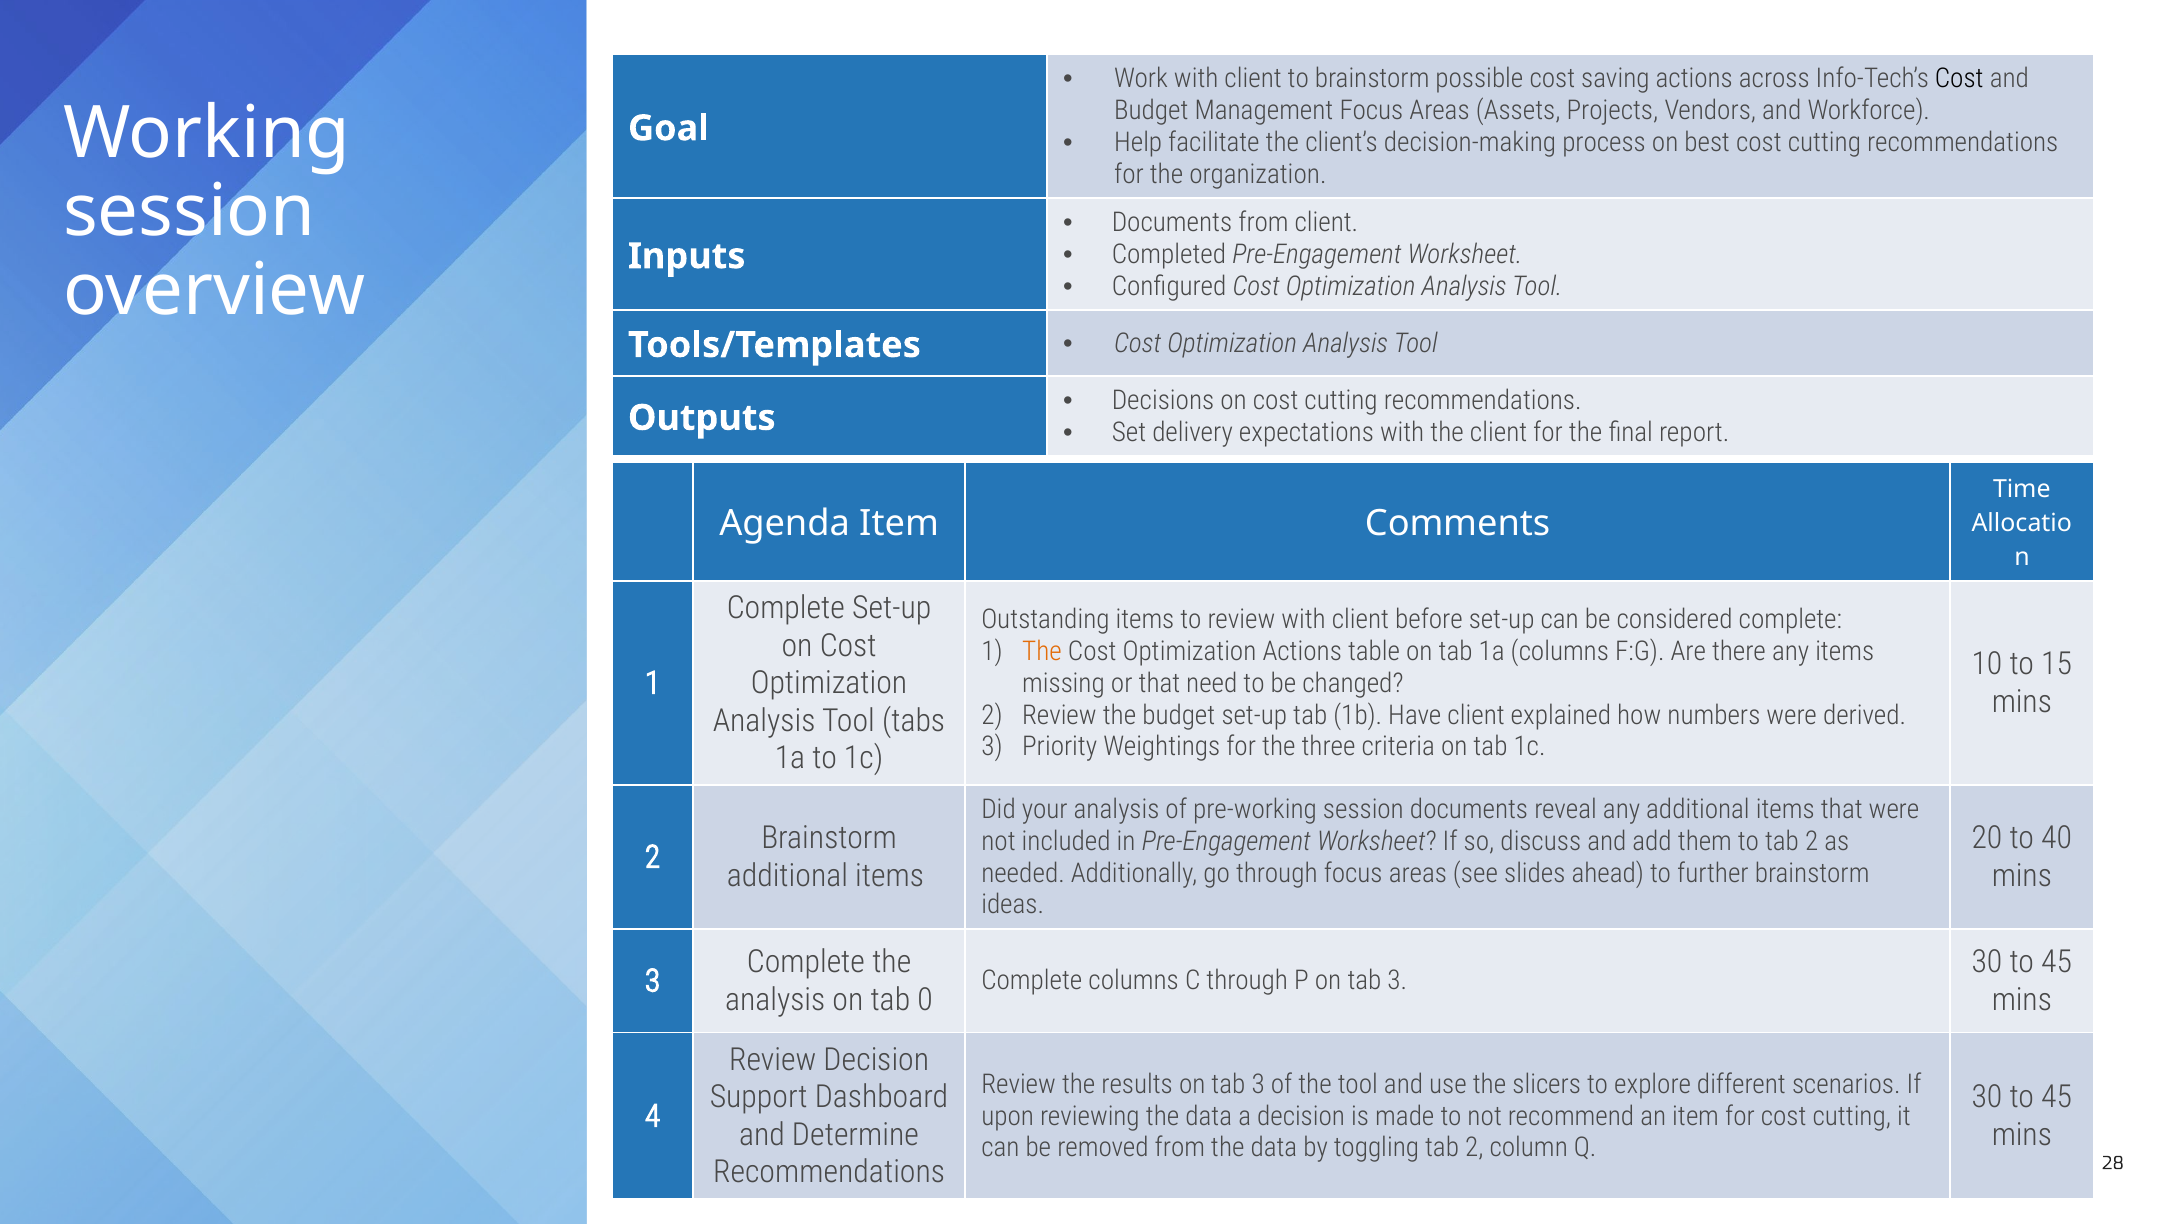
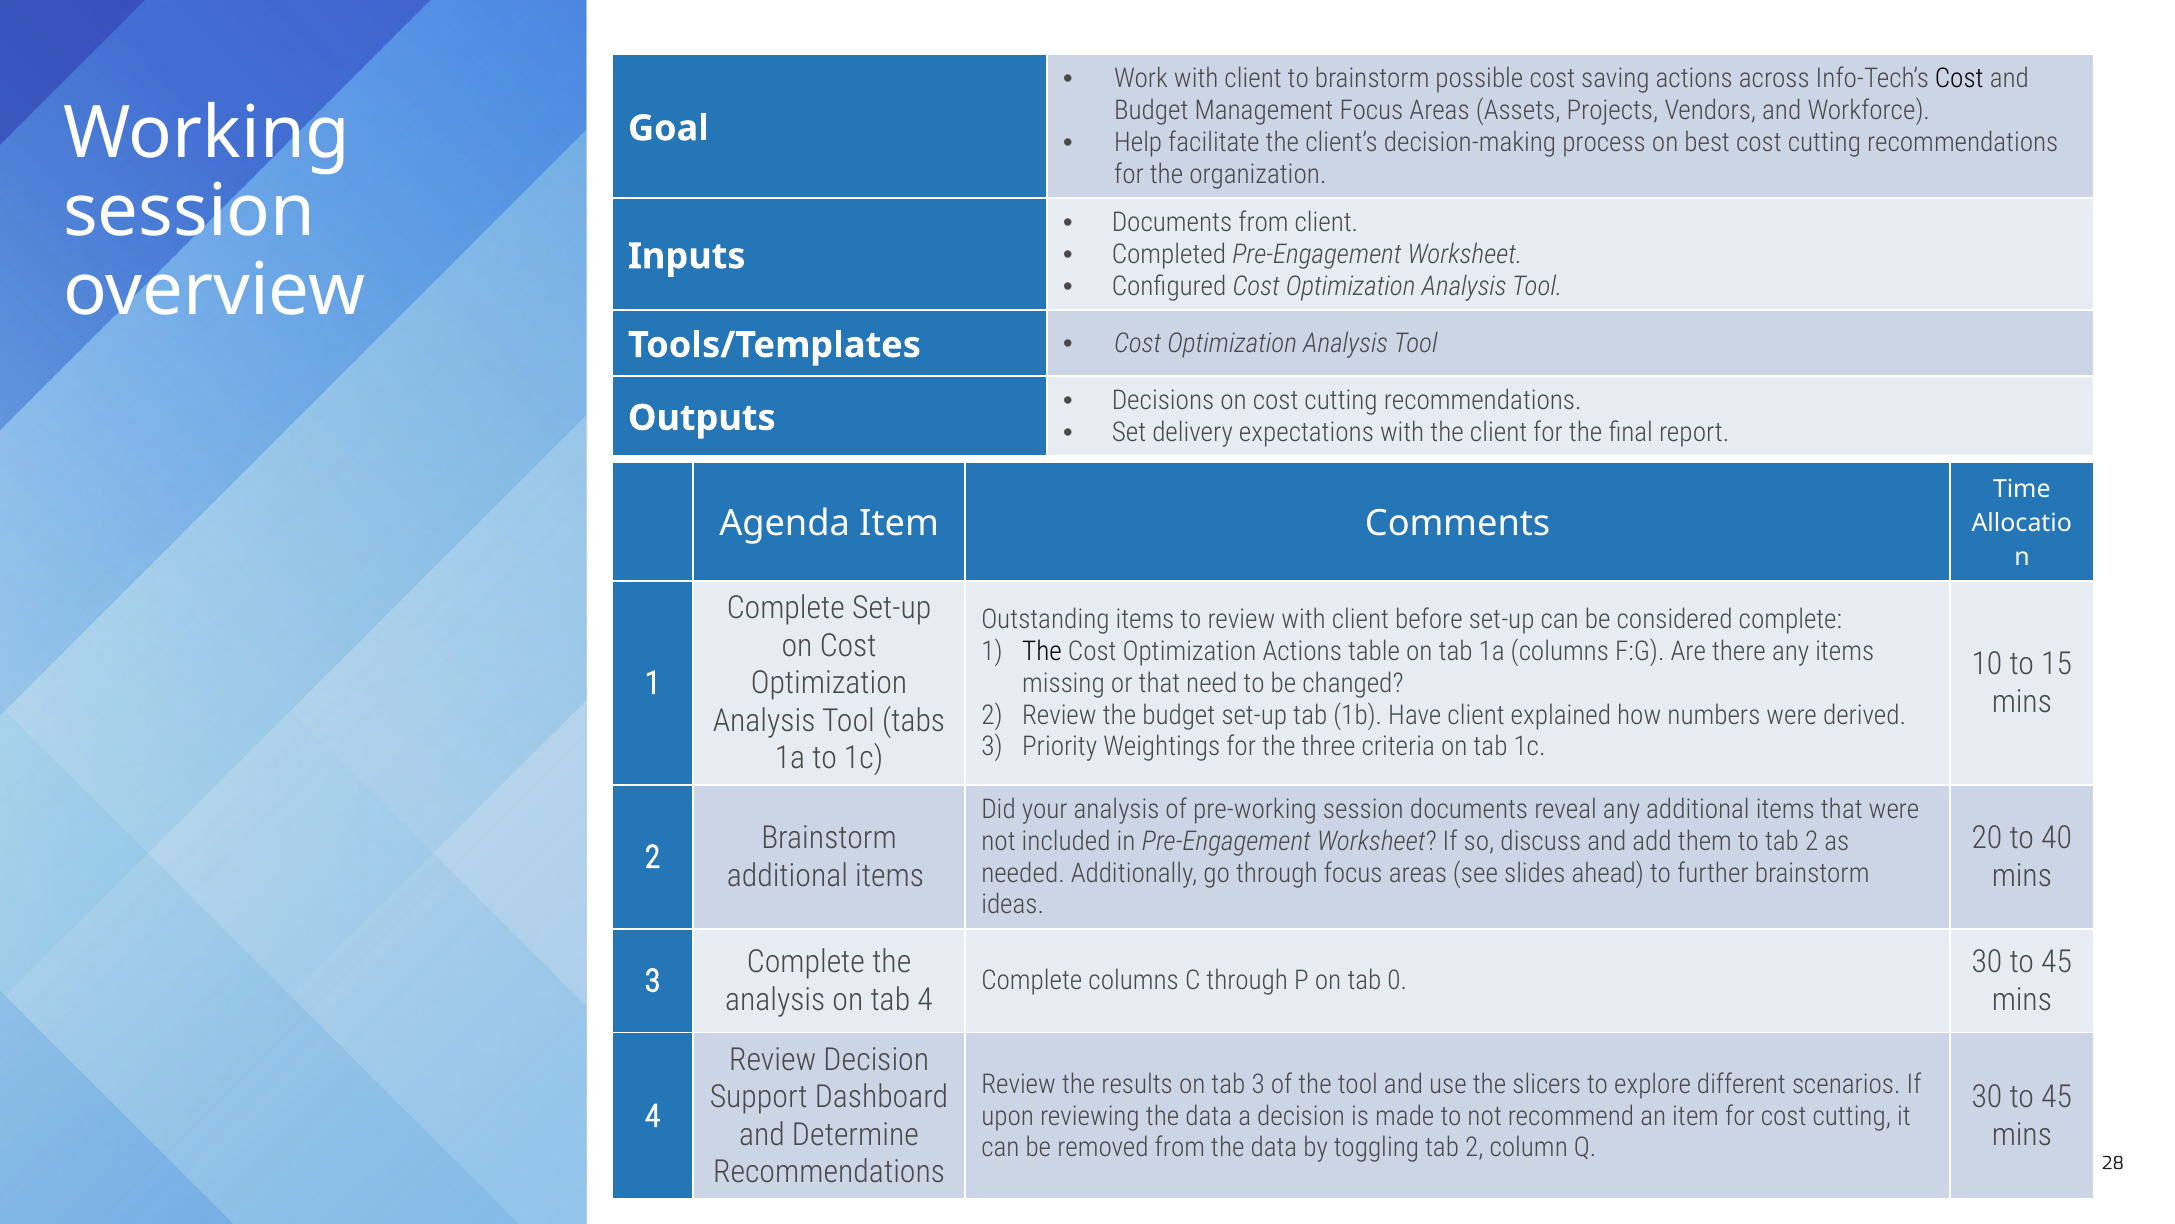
The colour: orange -> black (1042, 651)
P on tab 3: 3 -> 0 (1397, 981)
tab 0: 0 -> 4 (925, 1000)
